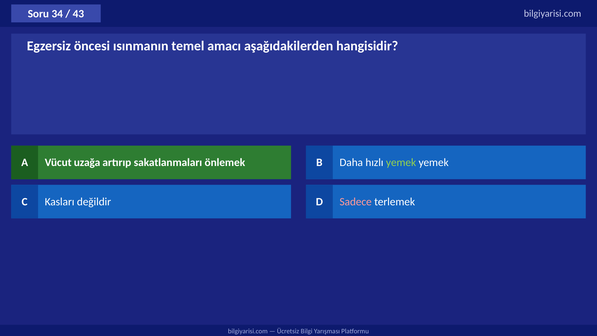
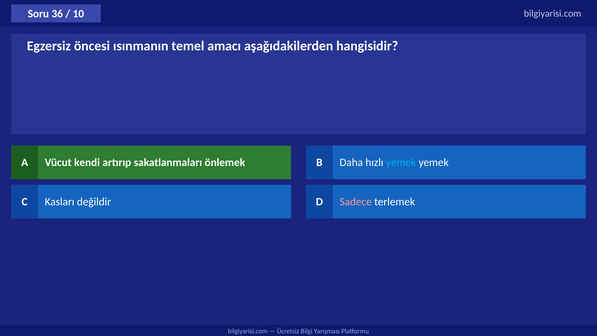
34: 34 -> 36 (57, 14)
43: 43 -> 10 (78, 14)
uzağa: uzağa -> kendi (87, 162)
yemek colour: light green -> light blue (401, 162)
